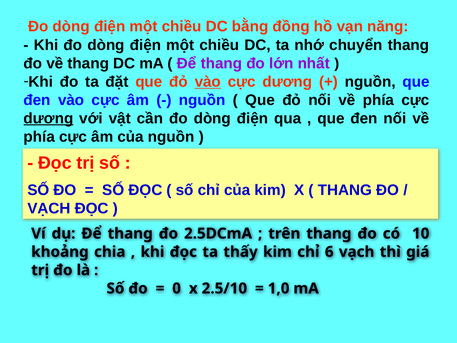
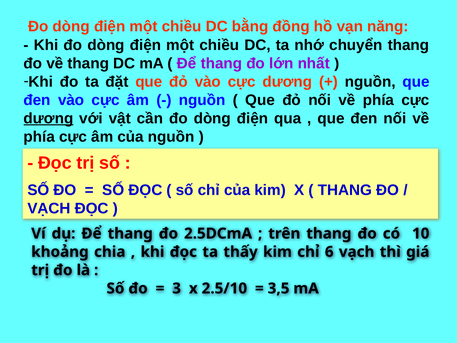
vào underline: present -> none (208, 82)
0: 0 -> 3 (177, 288)
1,0: 1,0 -> 3,5 (279, 288)
